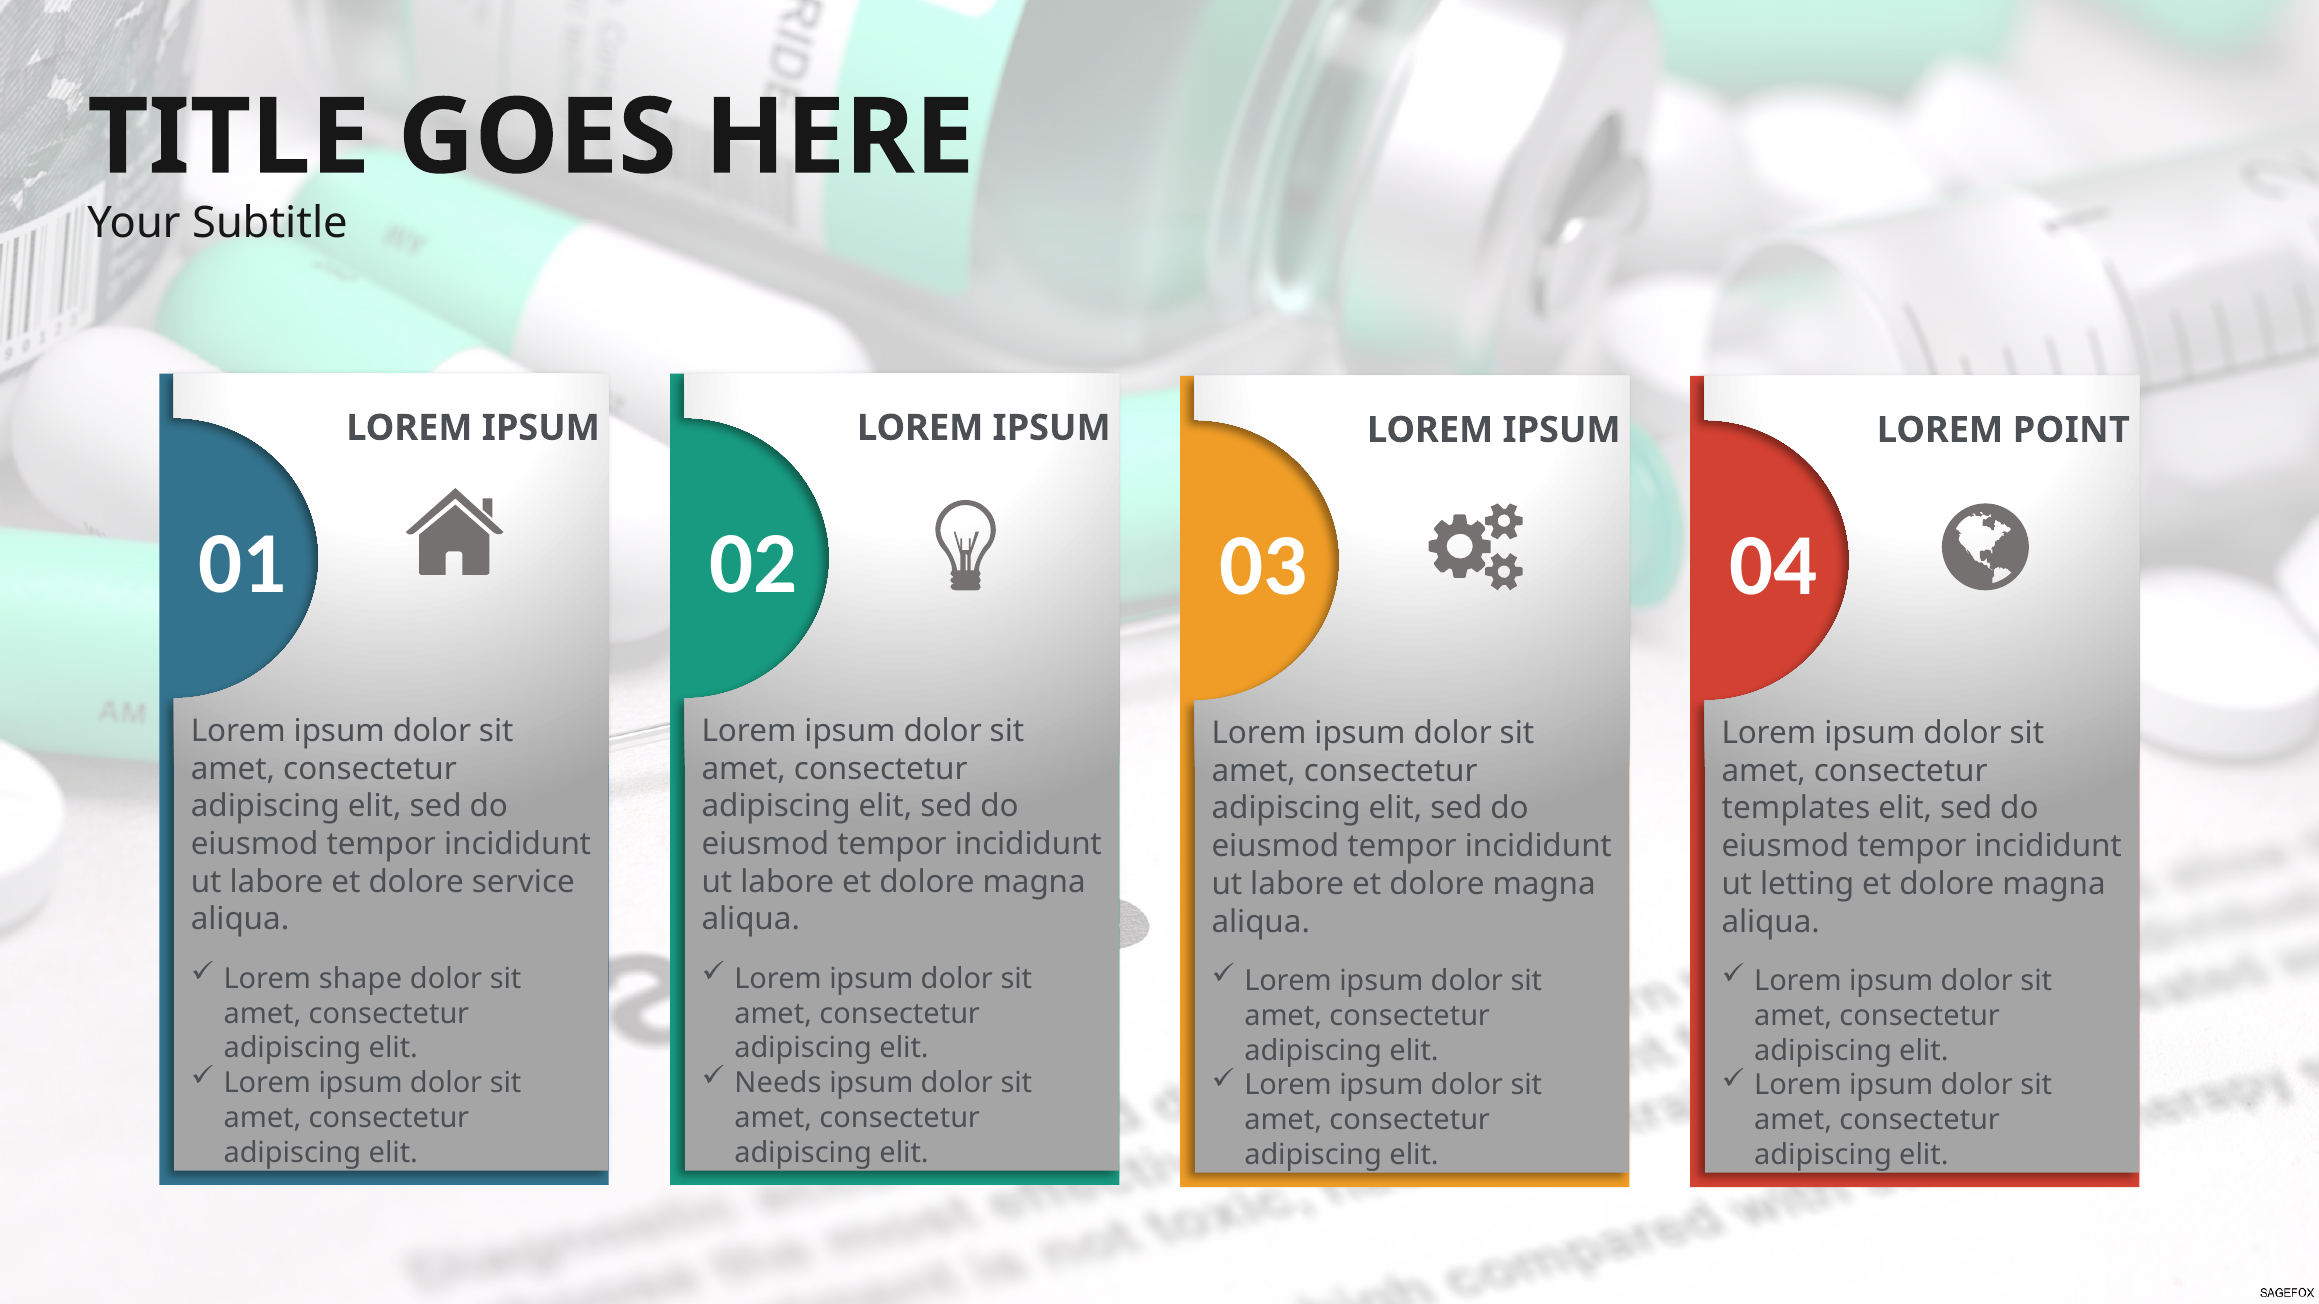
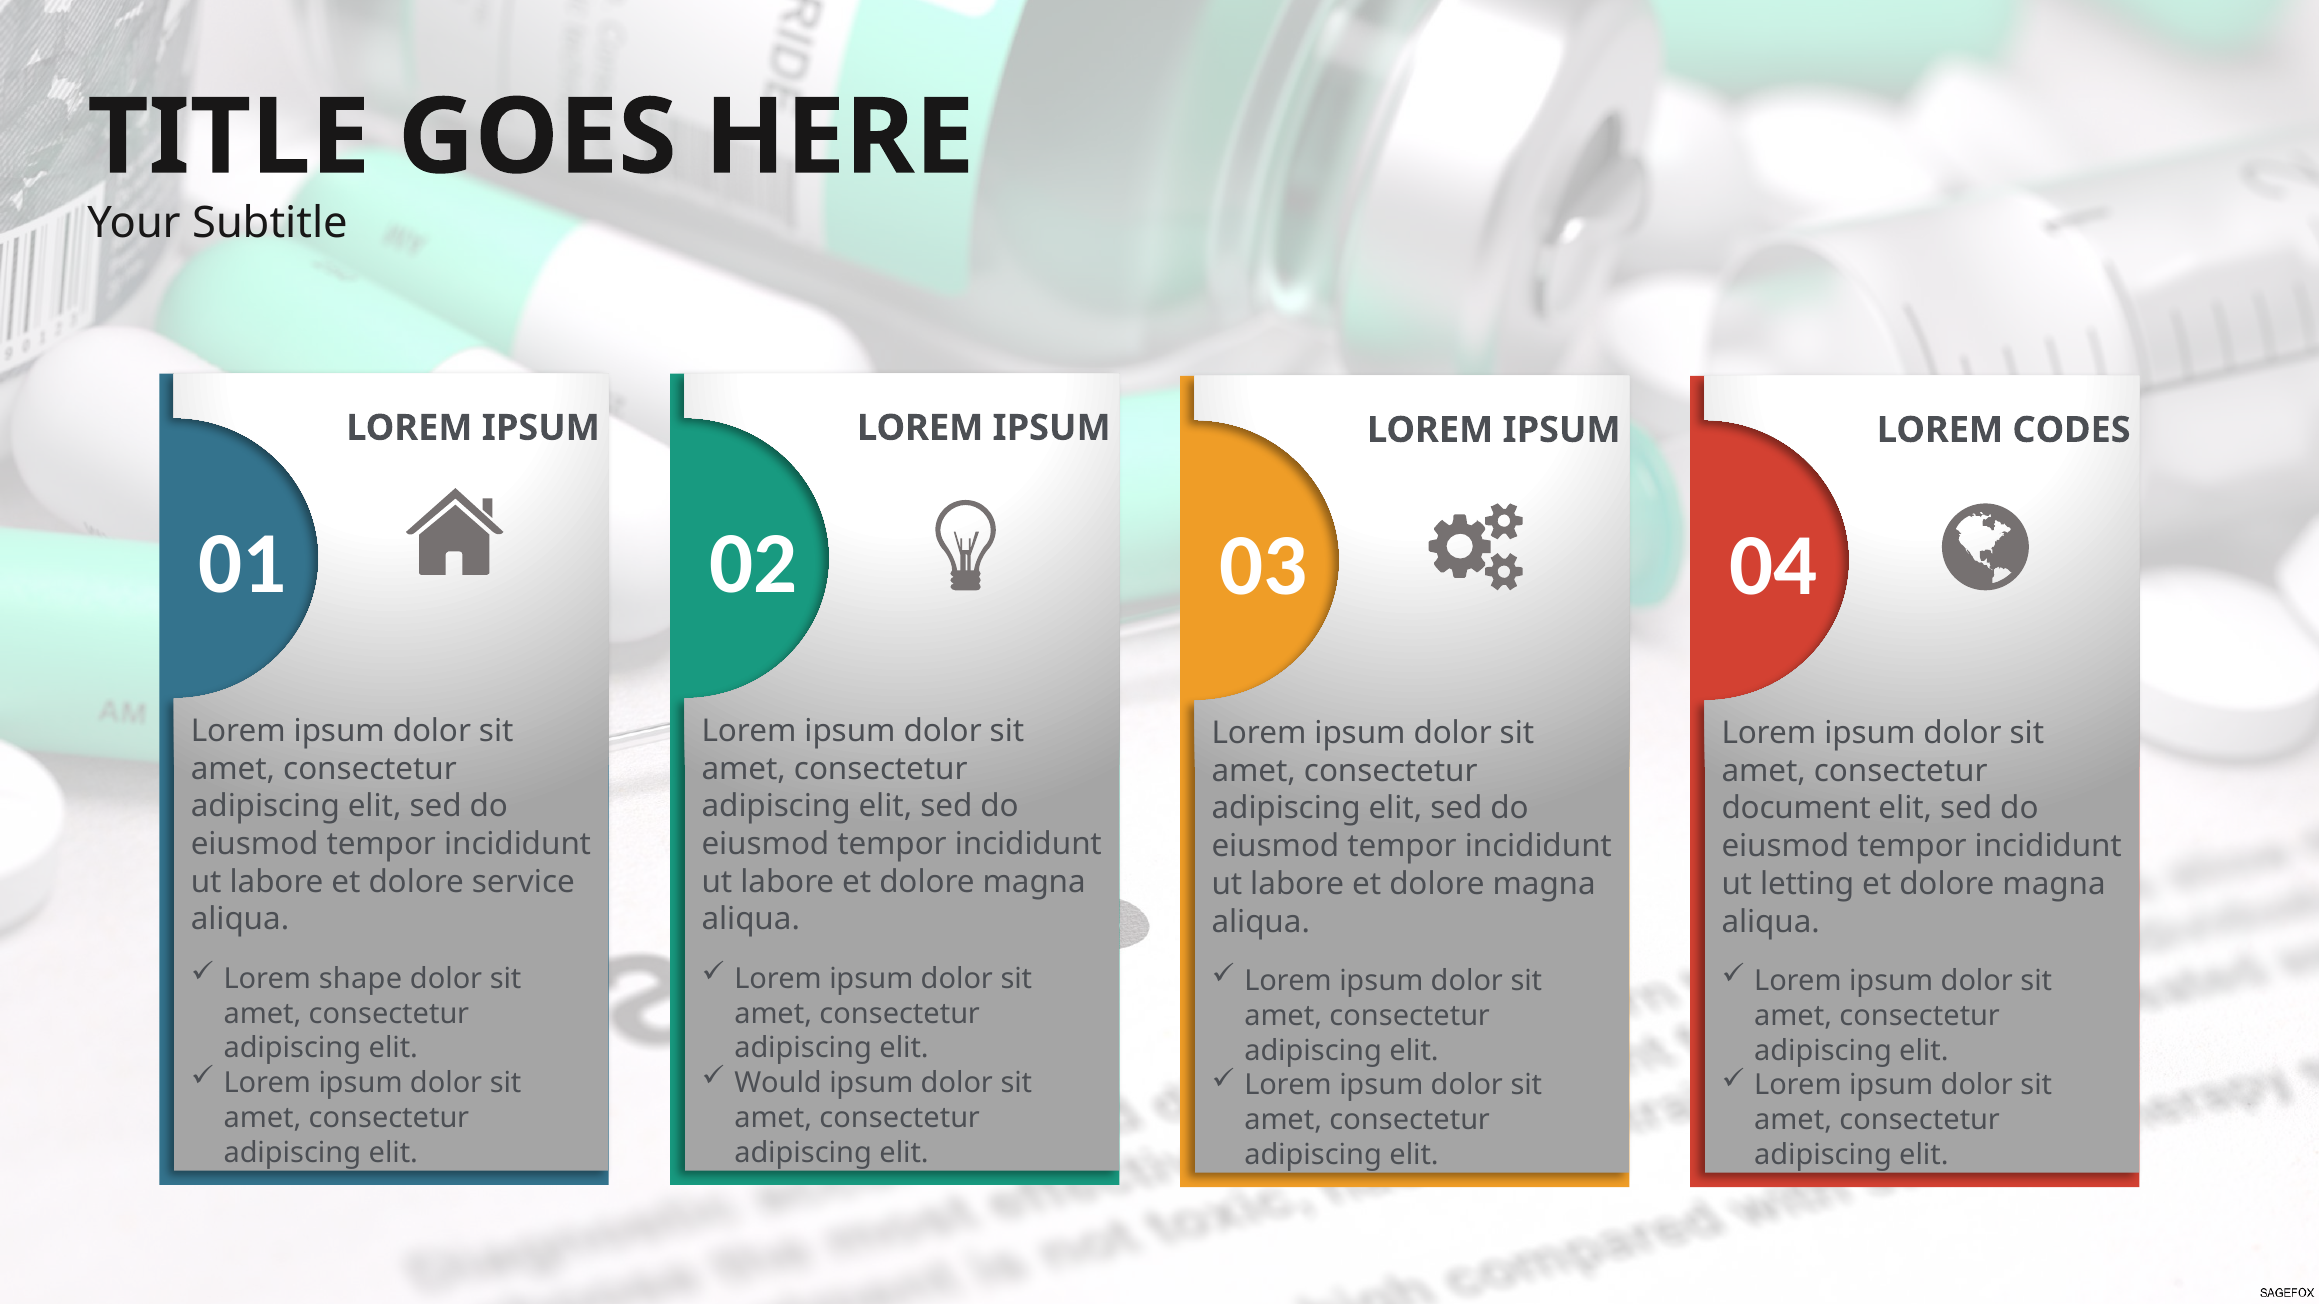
POINT: POINT -> CODES (2072, 430)
templates: templates -> document (1796, 809)
Needs: Needs -> Would (778, 1083)
